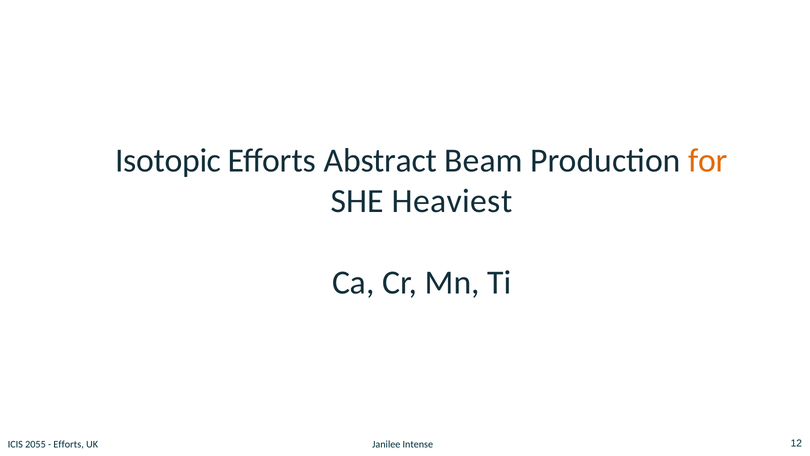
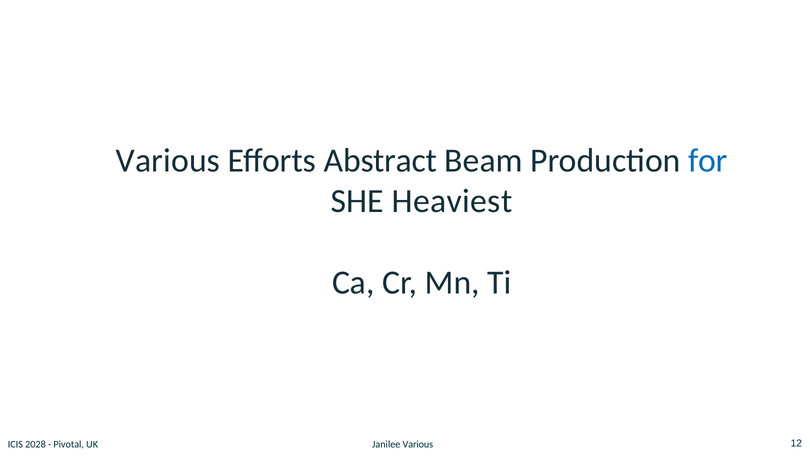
Isotopic: Isotopic -> Various (168, 161)
for colour: orange -> blue (708, 161)
2055: 2055 -> 2028 (35, 444)
Efforts: Efforts -> Pivotal (69, 444)
Janilee Intense: Intense -> Various (418, 444)
